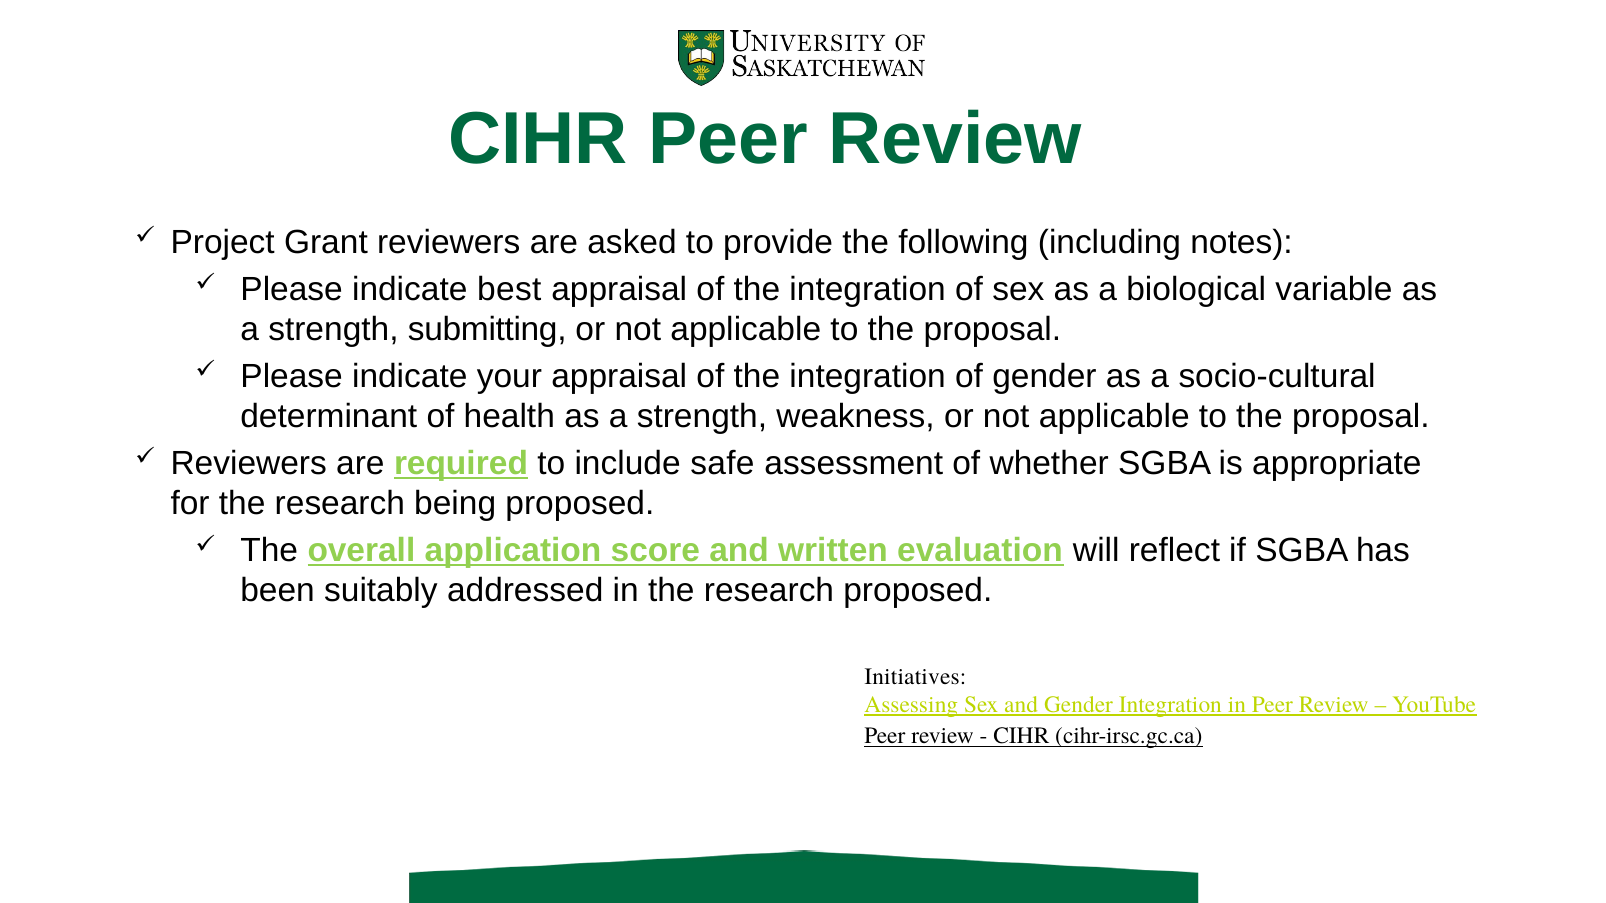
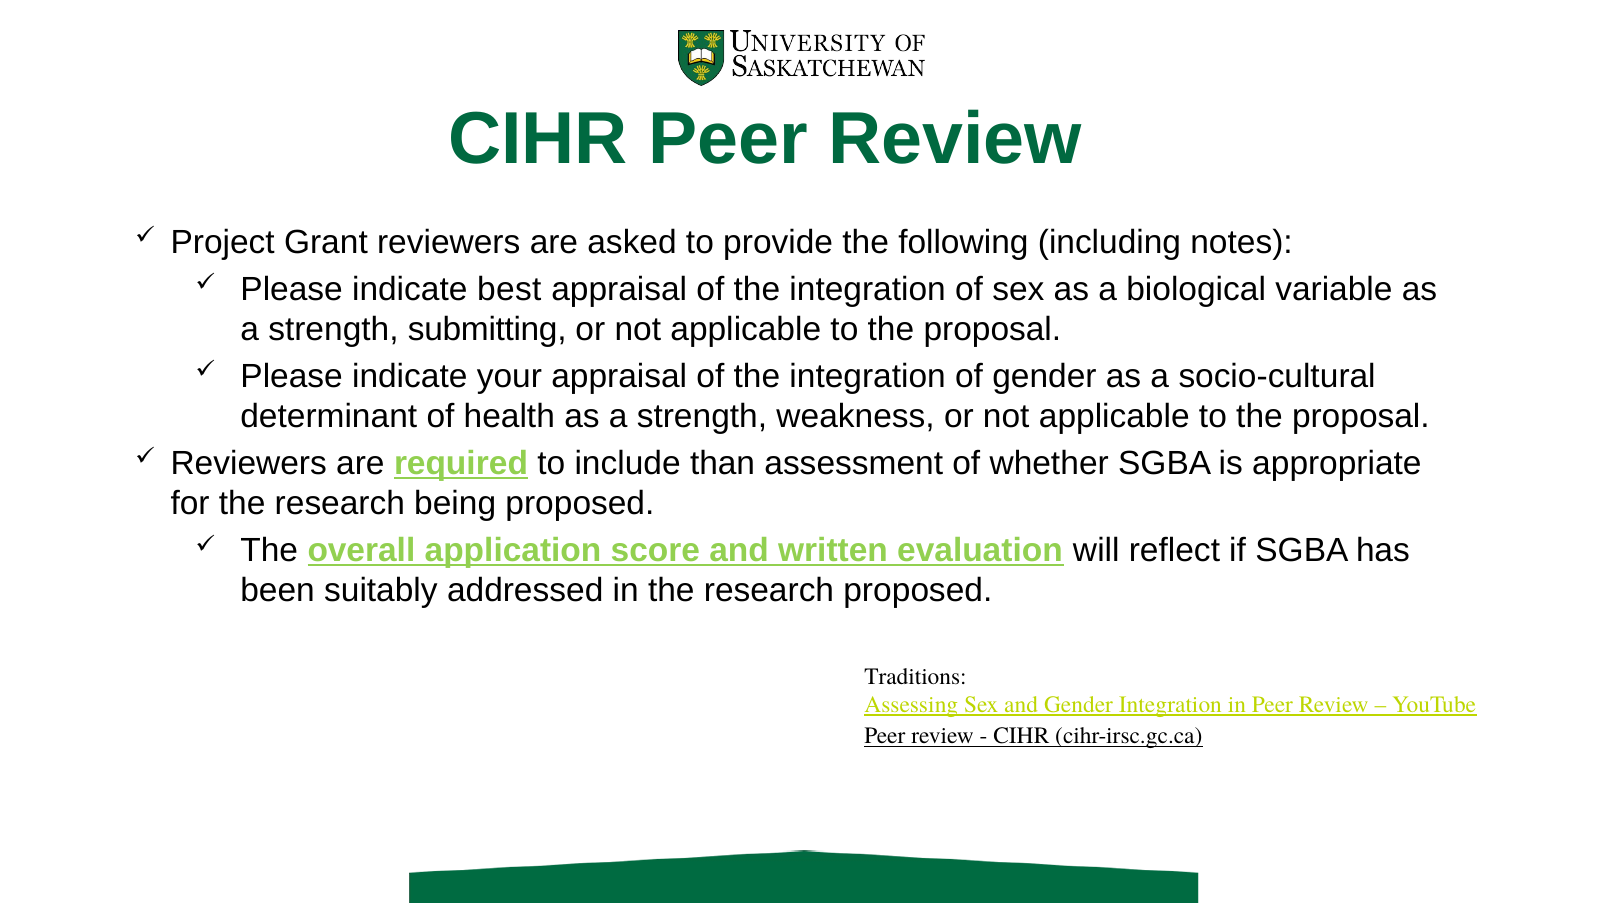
safe: safe -> than (723, 464)
Initiatives: Initiatives -> Traditions (915, 677)
